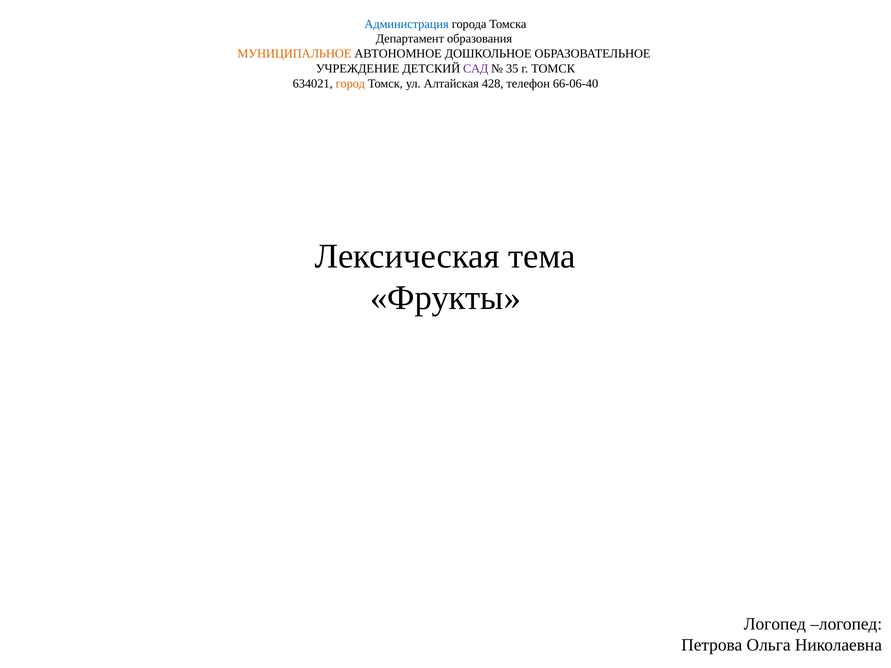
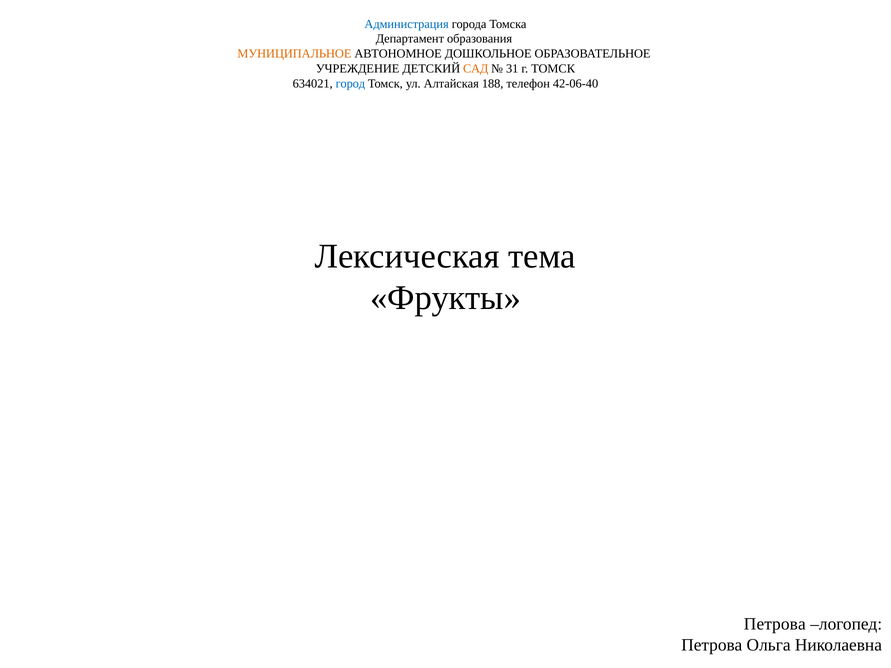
САД colour: purple -> orange (476, 69)
35: 35 -> 31 (512, 69)
город colour: orange -> blue (350, 84)
428: 428 -> 188 (493, 84)
66-06-40: 66-06-40 -> 42-06-40 (576, 84)
Логопед: Логопед -> Петрова (775, 624)
